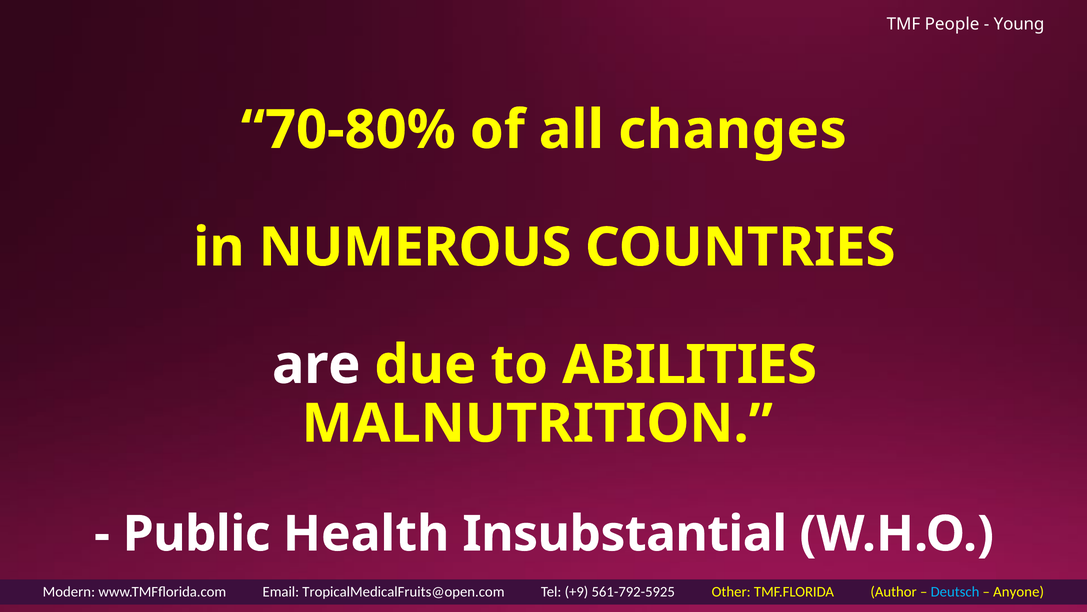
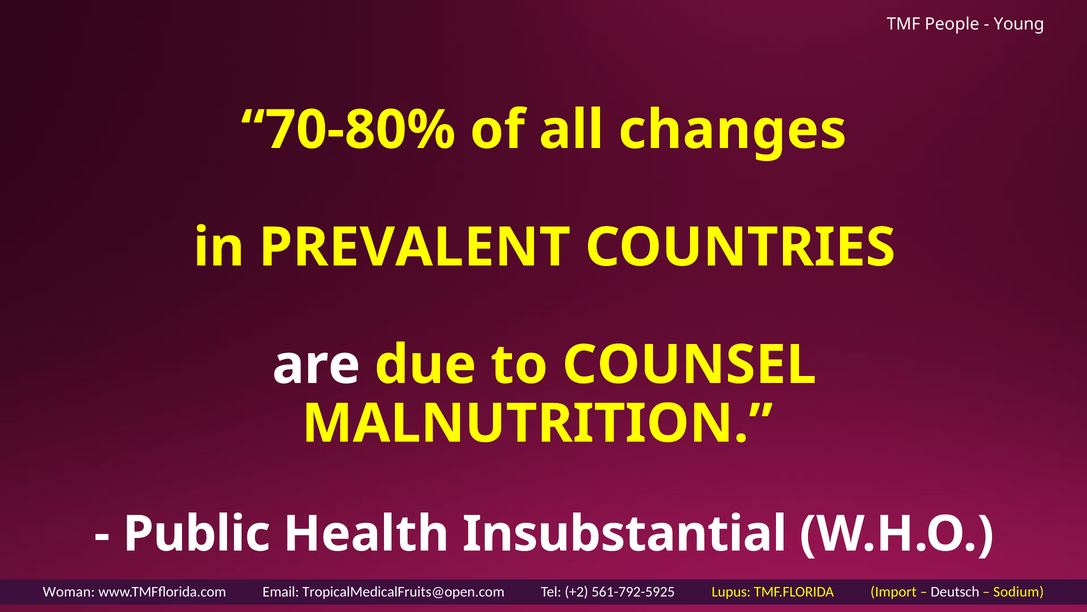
NUMEROUS: NUMEROUS -> PREVALENT (415, 247)
ABILITIES: ABILITIES -> COUNSEL (689, 365)
Modern: Modern -> Woman (69, 591)
+9: +9 -> +2 (576, 591)
Other: Other -> Lupus (731, 591)
Author: Author -> Import (894, 591)
Deutsch colour: light blue -> white (955, 591)
Anyone: Anyone -> Sodium (1019, 591)
